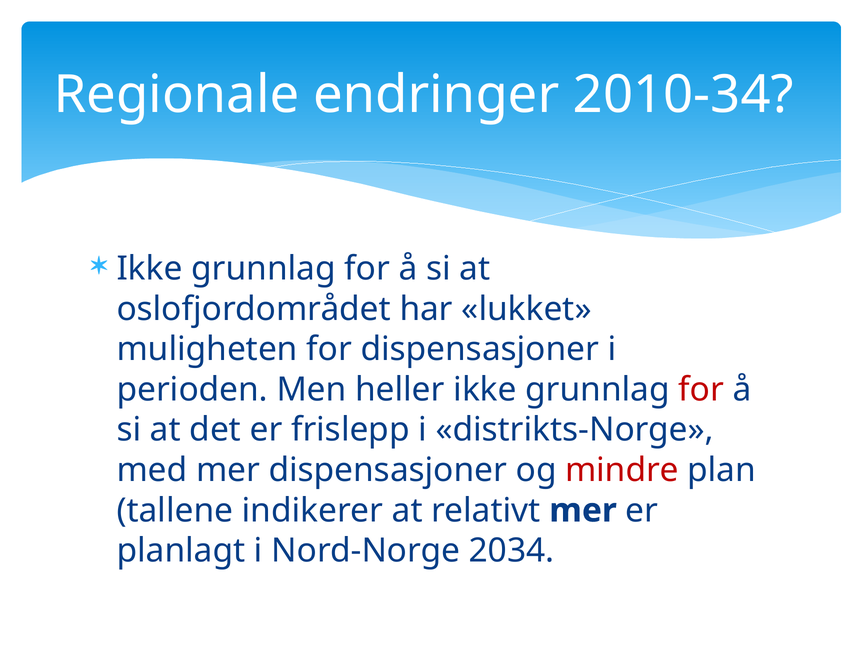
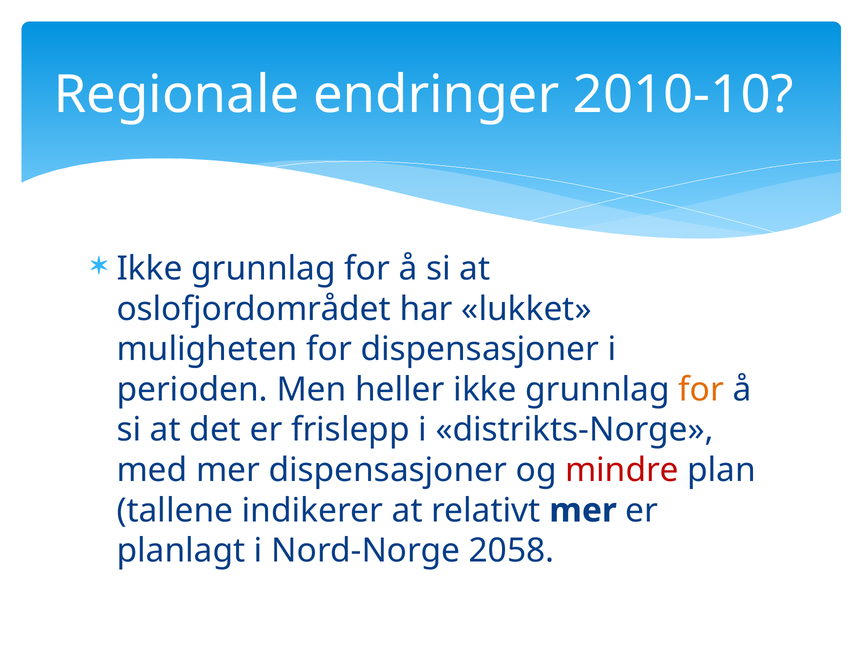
2010-34: 2010-34 -> 2010-10 (683, 95)
for colour: red -> orange (701, 389)
2034: 2034 -> 2058 (512, 550)
